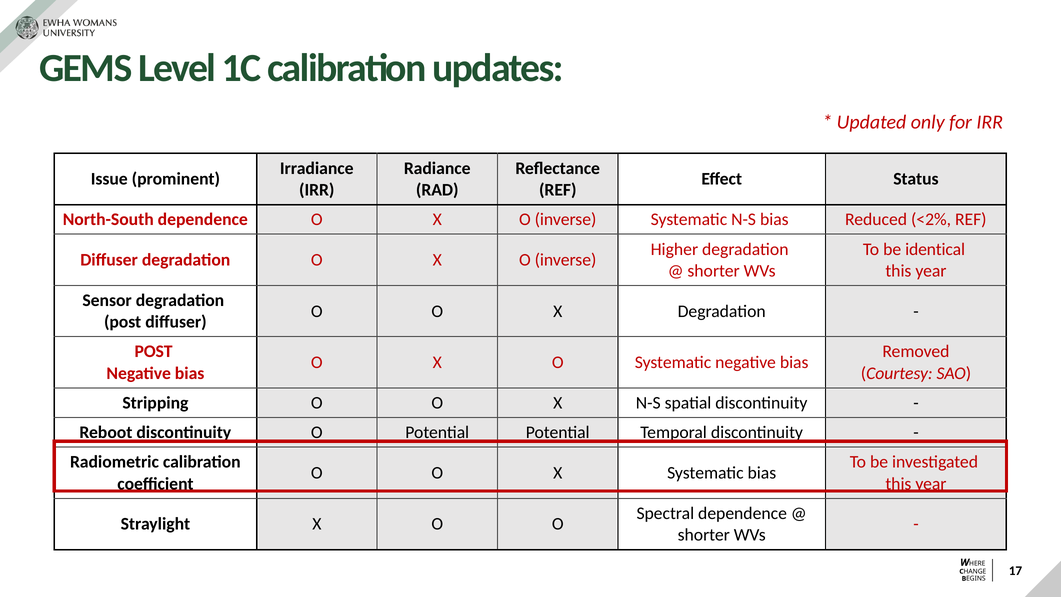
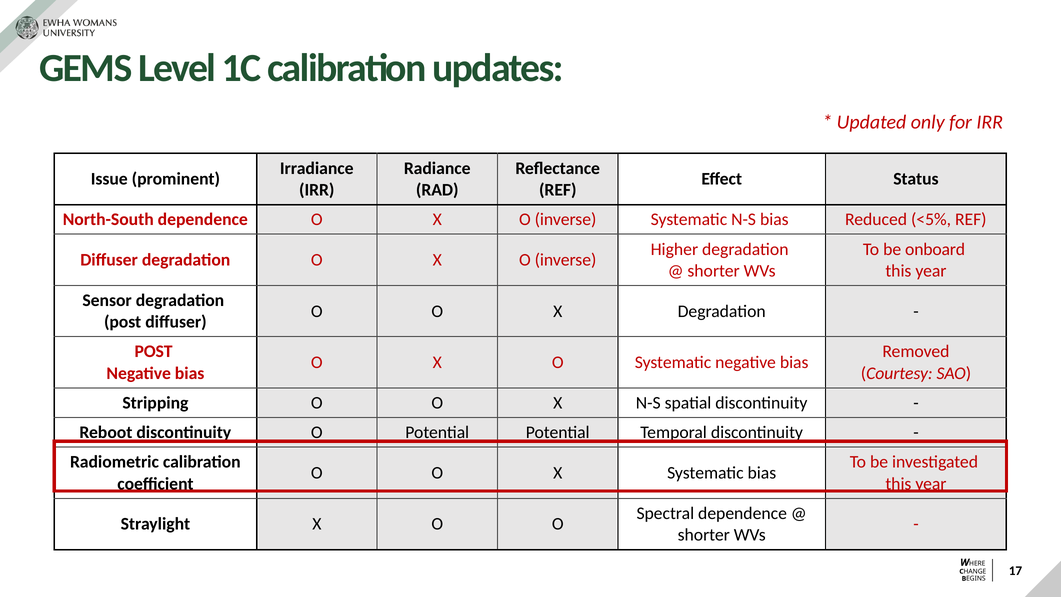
<2%: <2% -> <5% (931, 219)
identical: identical -> onboard (935, 249)
